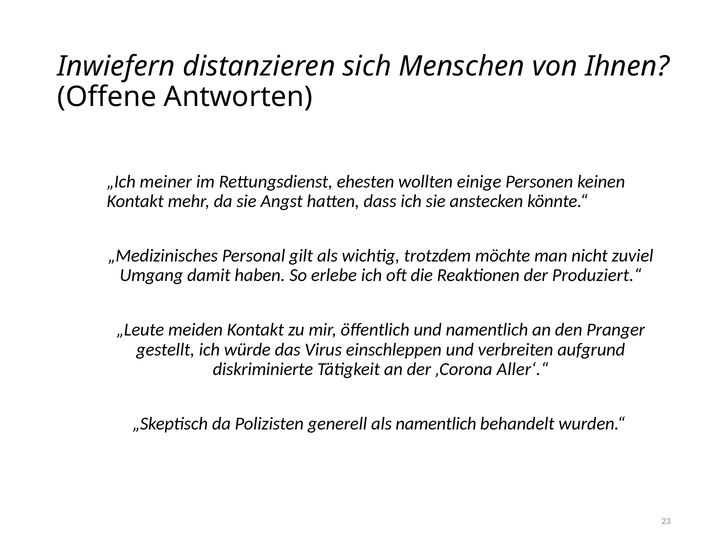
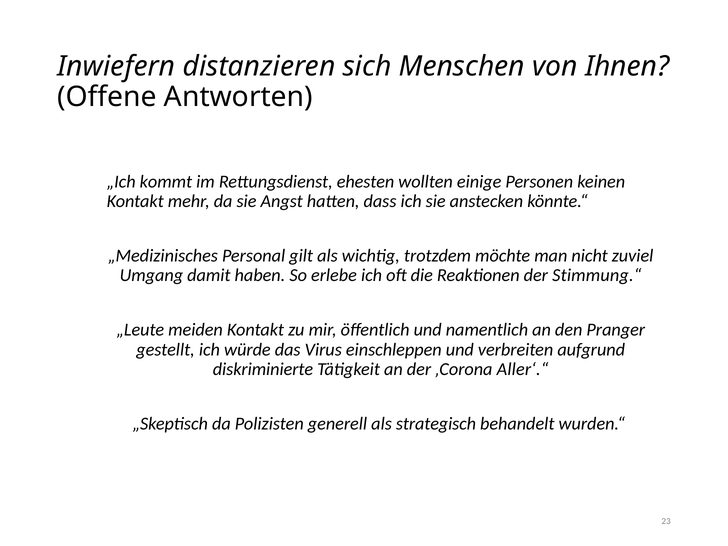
meiner: meiner -> kommt (166, 182)
Produziert.“: Produziert.“ -> Stimmung.“ (597, 275)
als namentlich: namentlich -> strategisch (436, 424)
